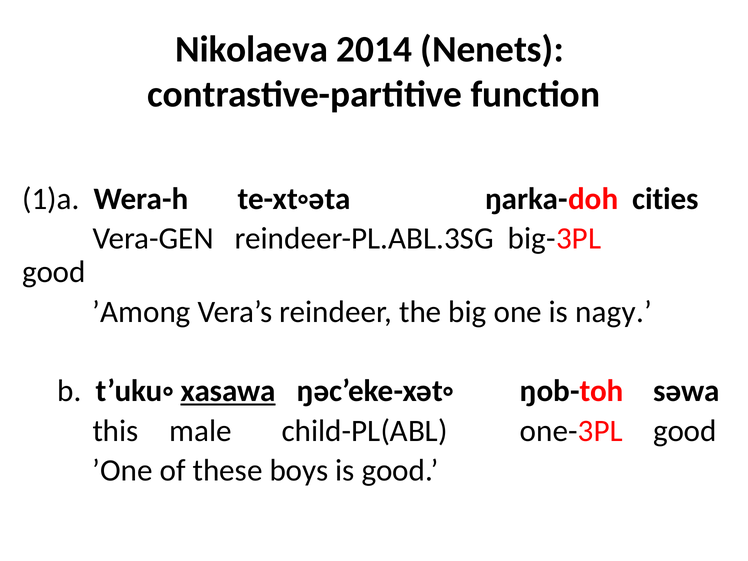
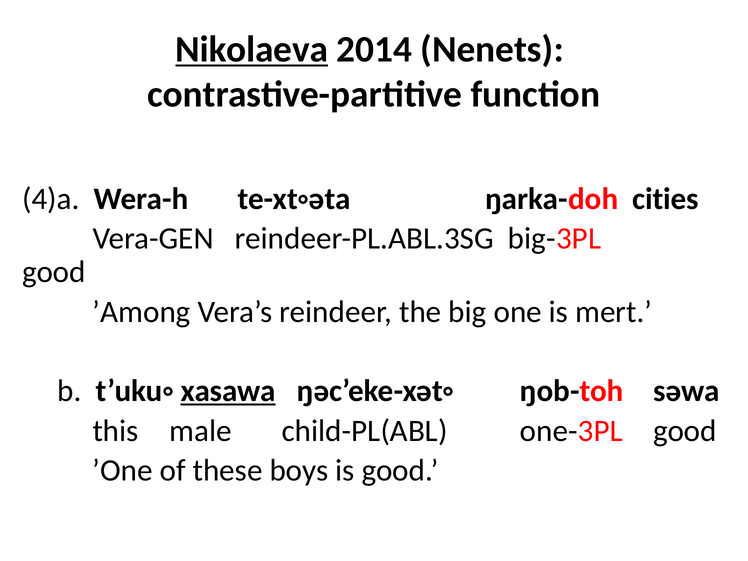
Nikolaeva underline: none -> present (252, 49)
1)a: 1)a -> 4)a (51, 199)
nagy: nagy -> mert (614, 312)
